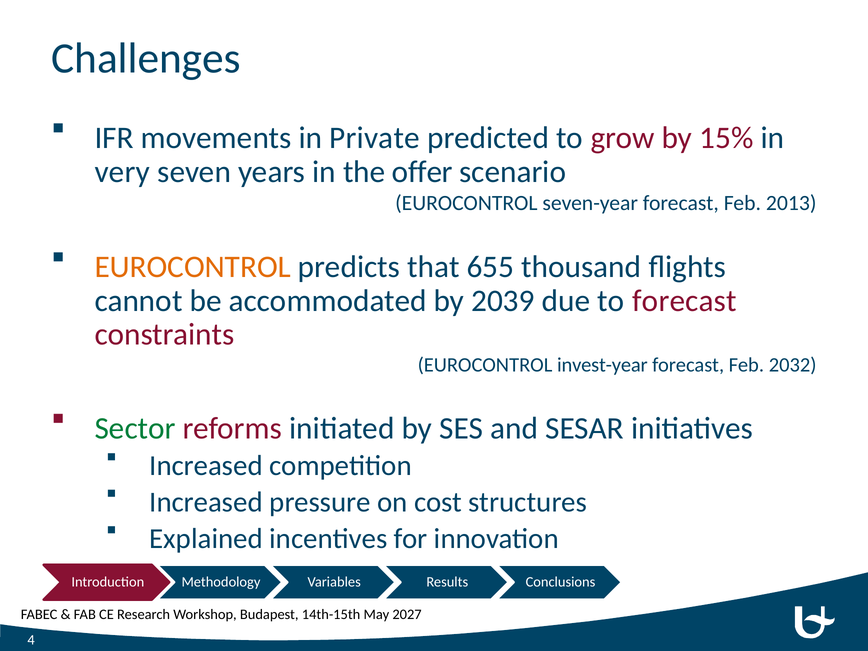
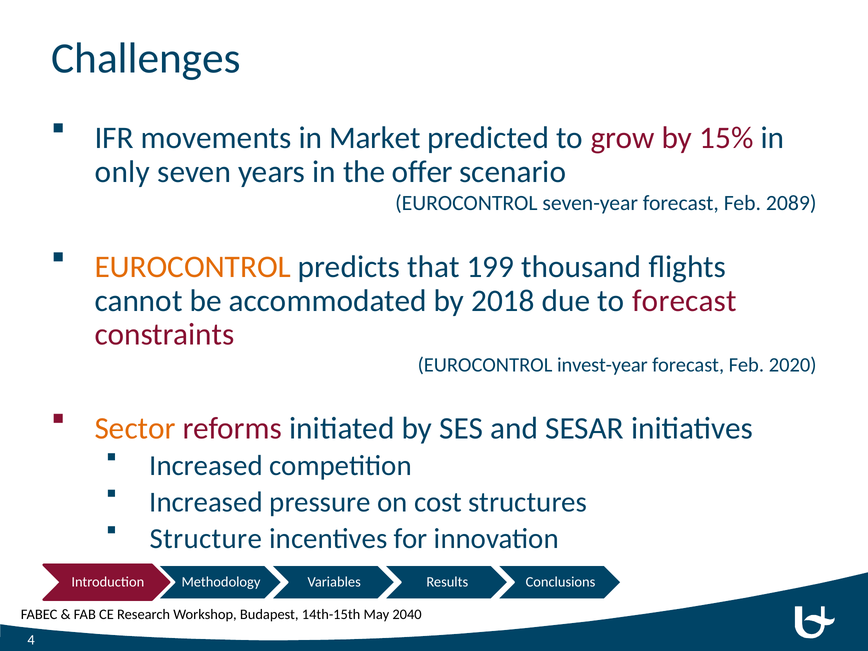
Private: Private -> Market (375, 138)
very: very -> only (122, 172)
2013: 2013 -> 2089 (791, 203)
655: 655 -> 199 (490, 267)
2039: 2039 -> 2018 (503, 301)
2032: 2032 -> 2020 (793, 365)
Sector colour: green -> orange (135, 428)
Explained: Explained -> Structure (206, 538)
2027: 2027 -> 2040 (407, 614)
